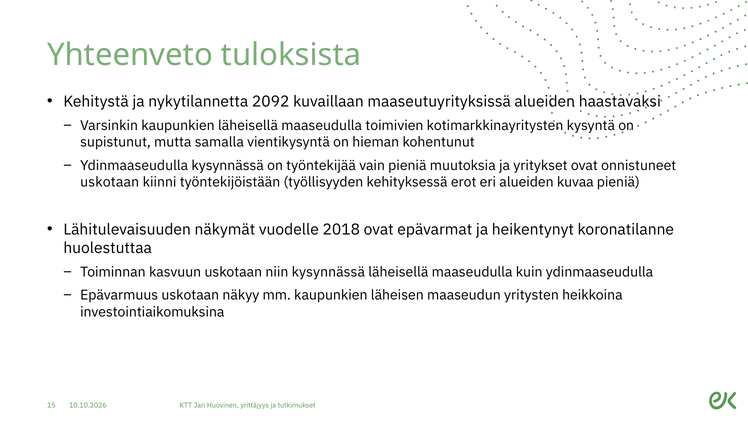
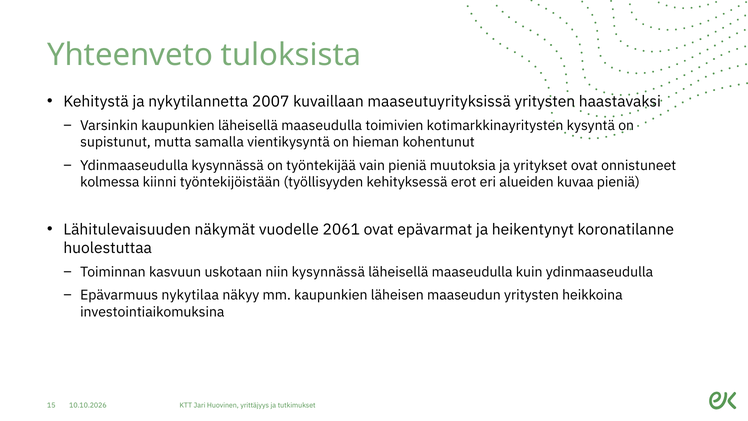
2092: 2092 -> 2007 (271, 102)
maaseutuyrityksissä alueiden: alueiden -> yritysten (545, 102)
uskotaan: uskotaan -> kolmessa (110, 182)
2018: 2018 -> 2061 (341, 229)
Epävarmuus uskotaan: uskotaan -> nykytilaa (190, 295)
